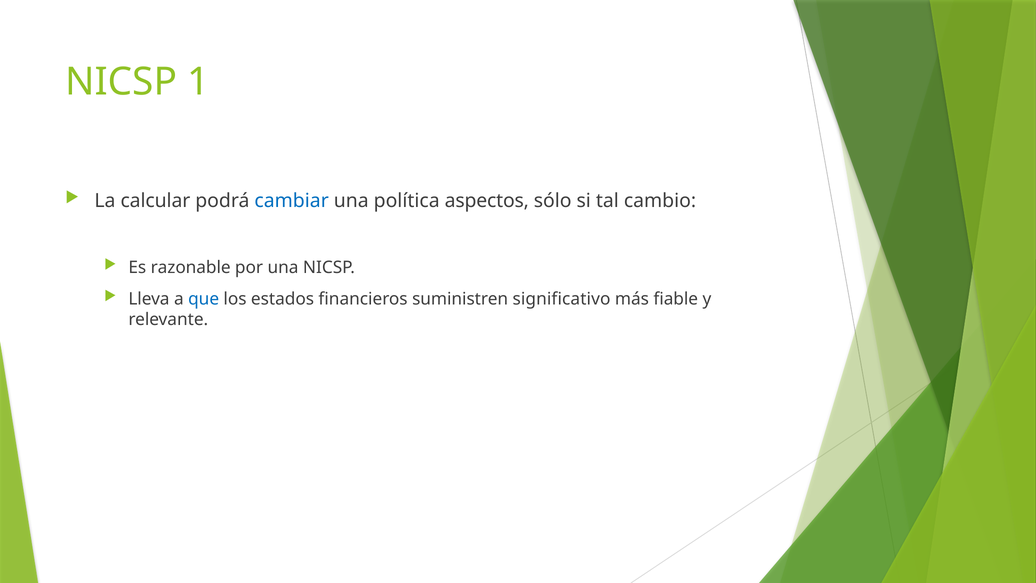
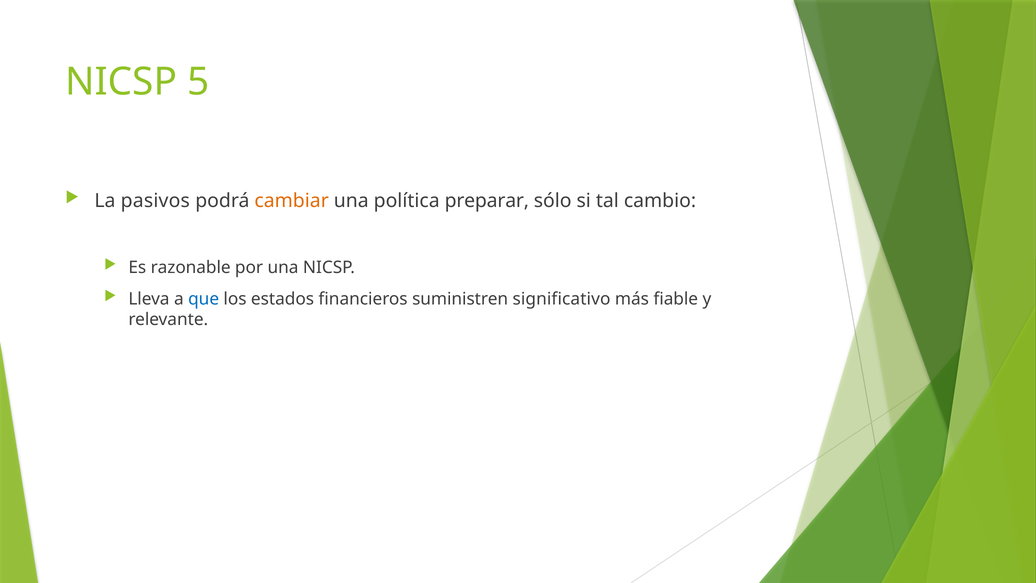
1: 1 -> 5 (198, 82)
calcular: calcular -> pasivos (155, 201)
cambiar colour: blue -> orange (292, 201)
aspectos: aspectos -> preparar (487, 201)
